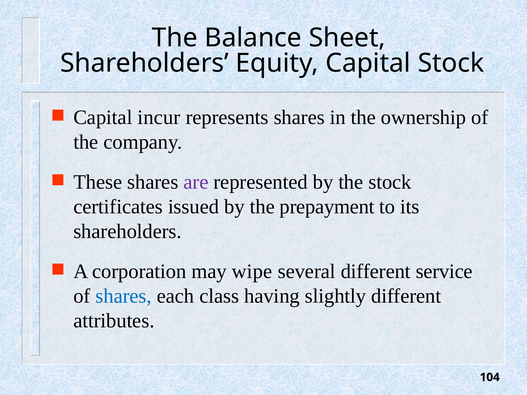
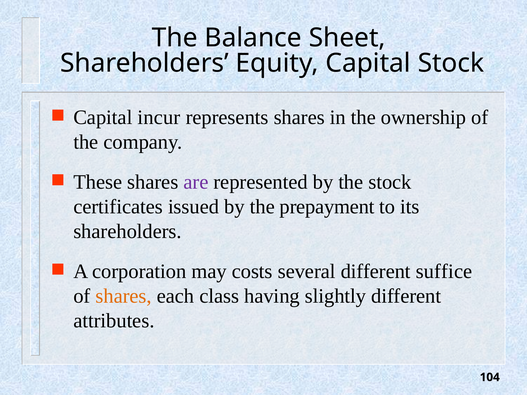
wipe: wipe -> costs (252, 272)
service: service -> suffice (444, 272)
shares colour: blue -> orange (124, 296)
